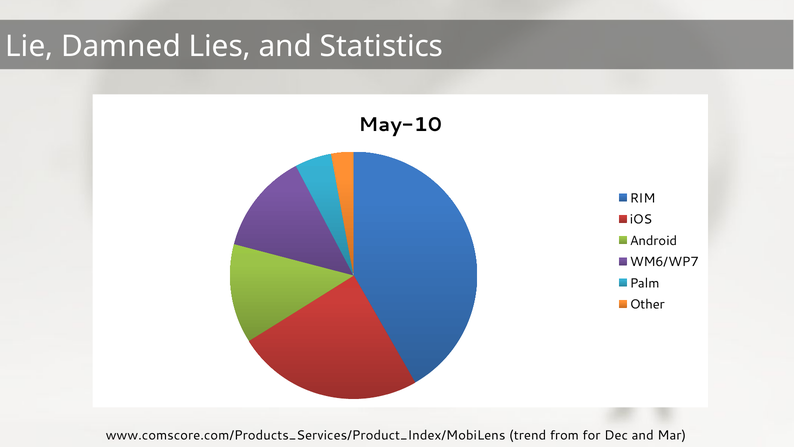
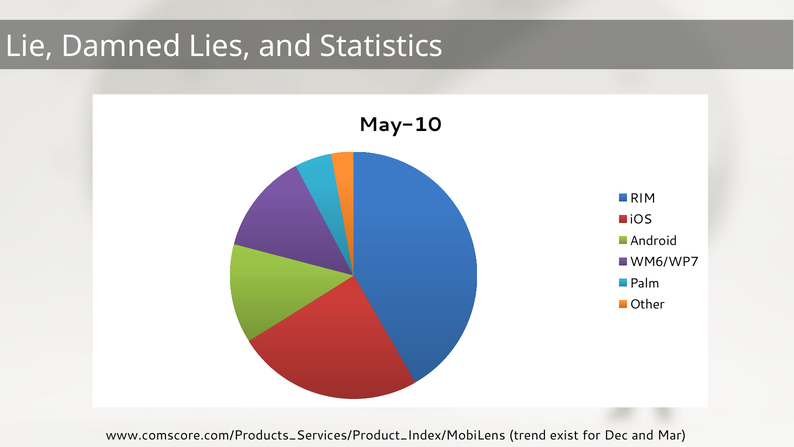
from: from -> exist (564, 435)
